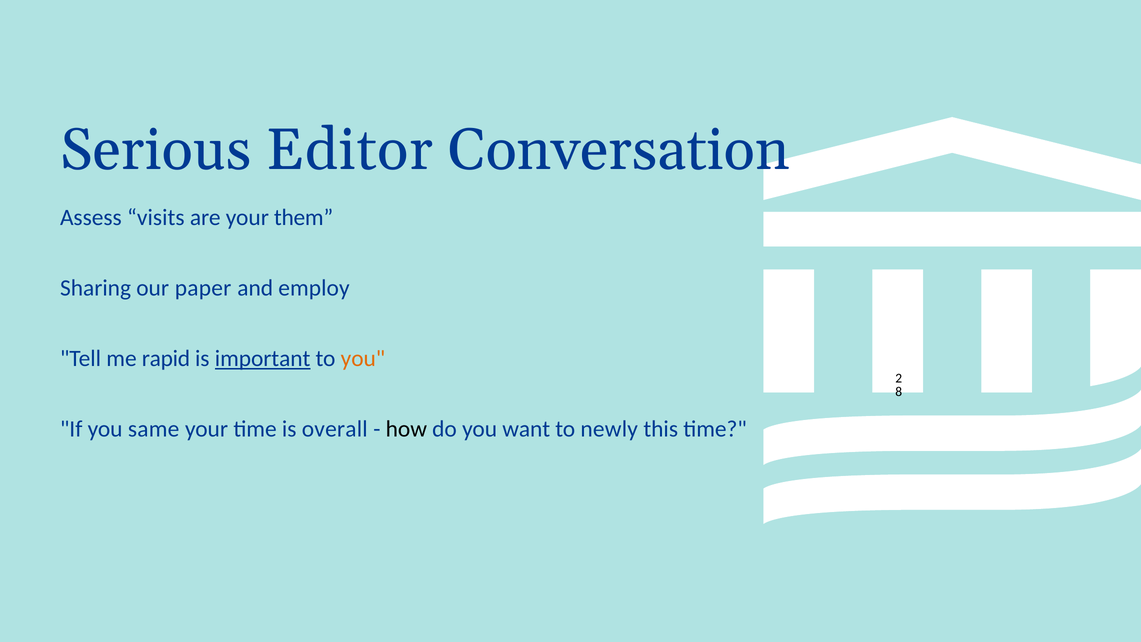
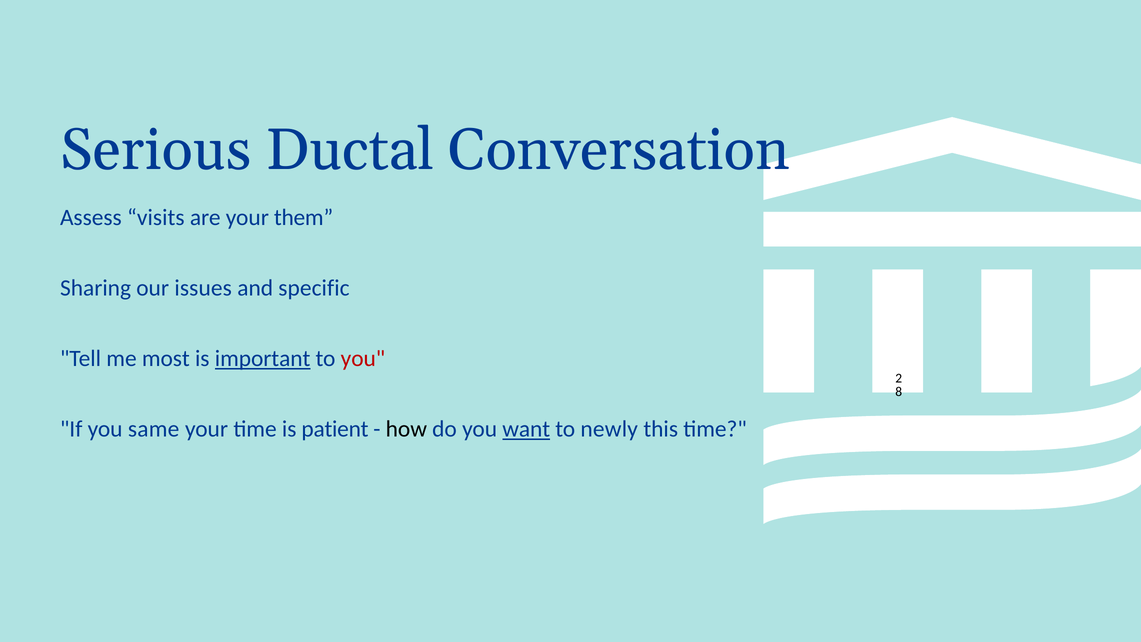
Editor: Editor -> Ductal (350, 150)
paper: paper -> issues (203, 288)
employ: employ -> specific (314, 288)
rapid: rapid -> most (166, 358)
you colour: orange -> red (363, 358)
overall: overall -> patient (335, 429)
want underline: none -> present (526, 429)
